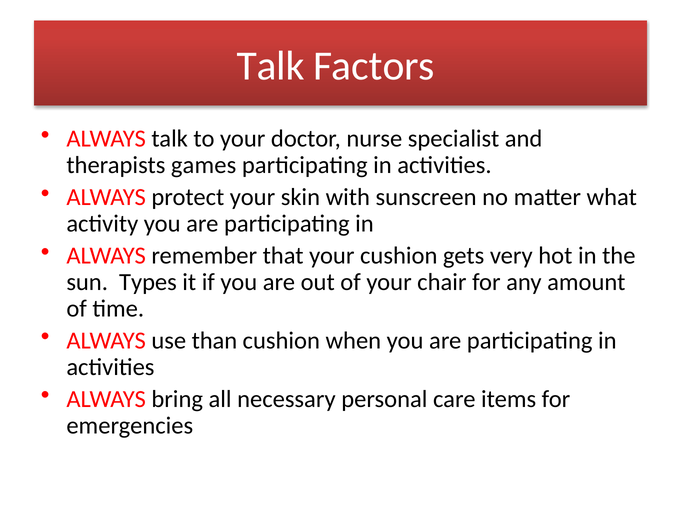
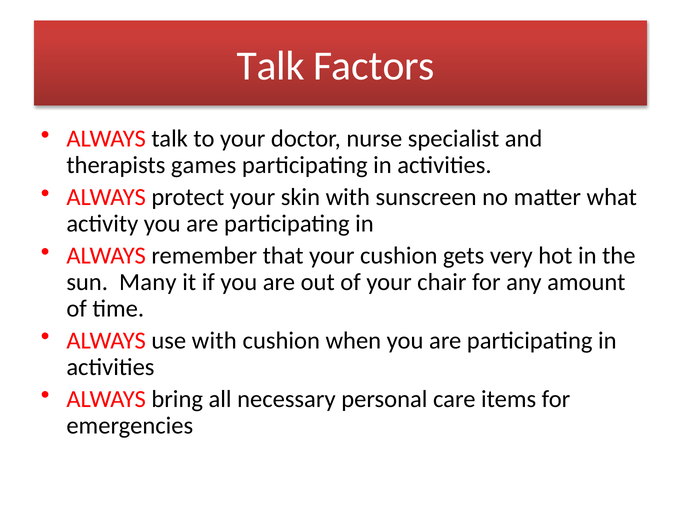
Types: Types -> Many (148, 283)
use than: than -> with (214, 341)
